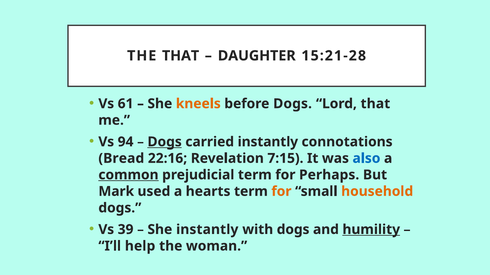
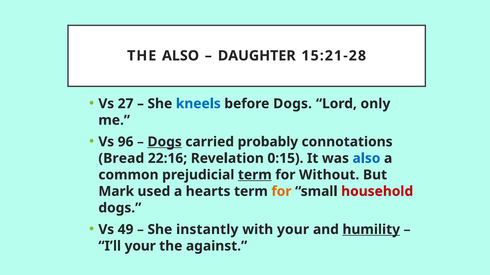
THE THAT: THAT -> ALSO (181, 56)
61: 61 -> 27 (126, 104)
kneels colour: orange -> blue (198, 104)
Lord that: that -> only (375, 104)
94: 94 -> 96 (126, 142)
carried instantly: instantly -> probably (268, 142)
7:15: 7:15 -> 0:15 (285, 159)
common underline: present -> none (128, 175)
term underline: none -> present (255, 175)
Perhaps: Perhaps -> Without (329, 175)
household colour: orange -> red (377, 192)
39: 39 -> 49 (126, 230)
with dogs: dogs -> your (293, 230)
I’ll help: help -> your (140, 247)
woman: woman -> against (217, 247)
